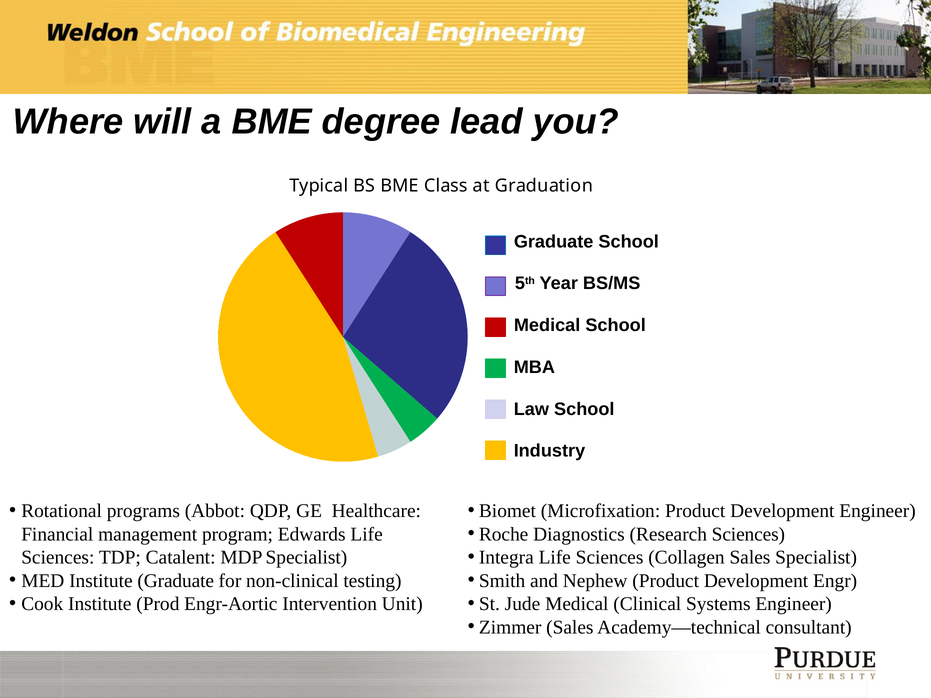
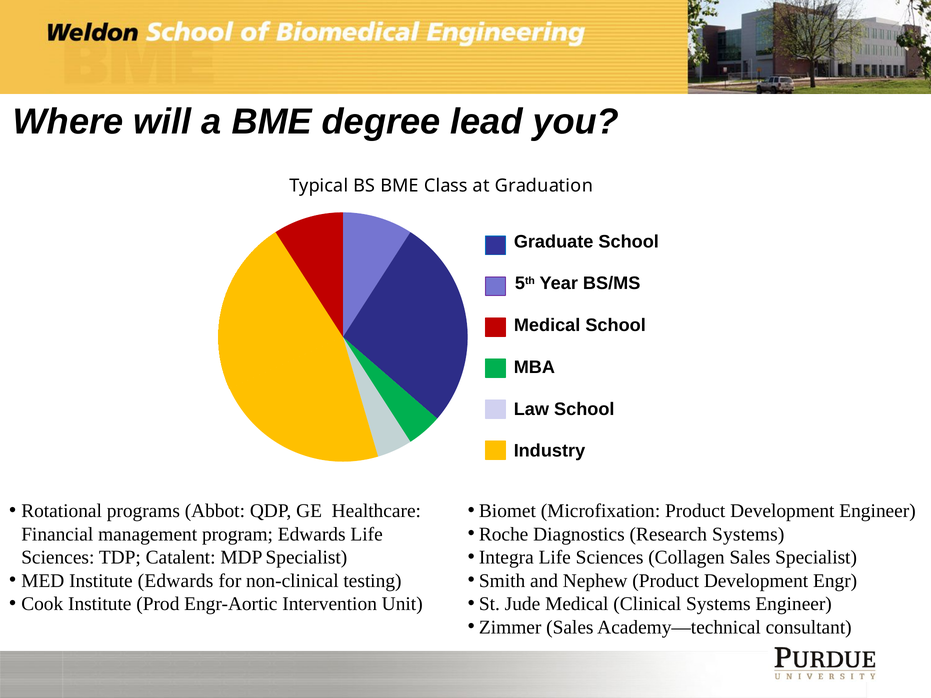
Research Sciences: Sciences -> Systems (748, 534)
Institute Graduate: Graduate -> Edwards (176, 581)
